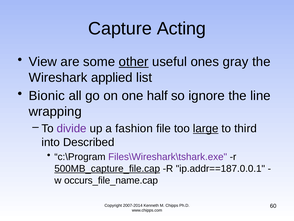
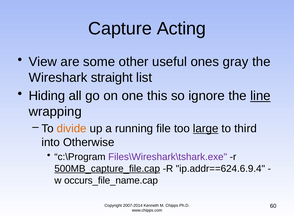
other underline: present -> none (134, 62)
applied: applied -> straight (112, 77)
Bionic: Bionic -> Hiding (47, 96)
half: half -> this (157, 96)
line underline: none -> present (260, 96)
divide colour: purple -> orange (72, 128)
fashion: fashion -> running (134, 128)
Described: Described -> Otherwise (89, 142)
ip.addr==187.0.0.1: ip.addr==187.0.0.1 -> ip.addr==624.6.9.4 (220, 168)
